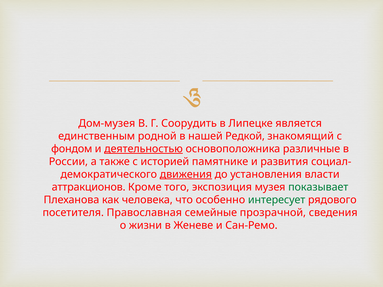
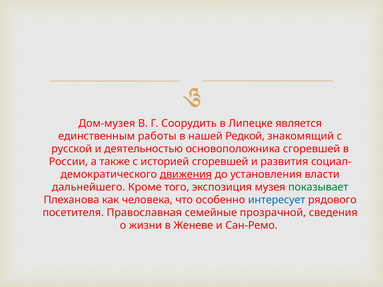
родной: родной -> работы (157, 136)
фондом: фондом -> русской (72, 149)
деятельностью underline: present -> none (143, 149)
основоположника различные: различные -> сгоревшей (311, 149)
историей памятнике: памятнике -> сгоревшей (220, 162)
аттракционов: аттракционов -> дальнейшего (89, 187)
интересует colour: green -> blue (277, 200)
